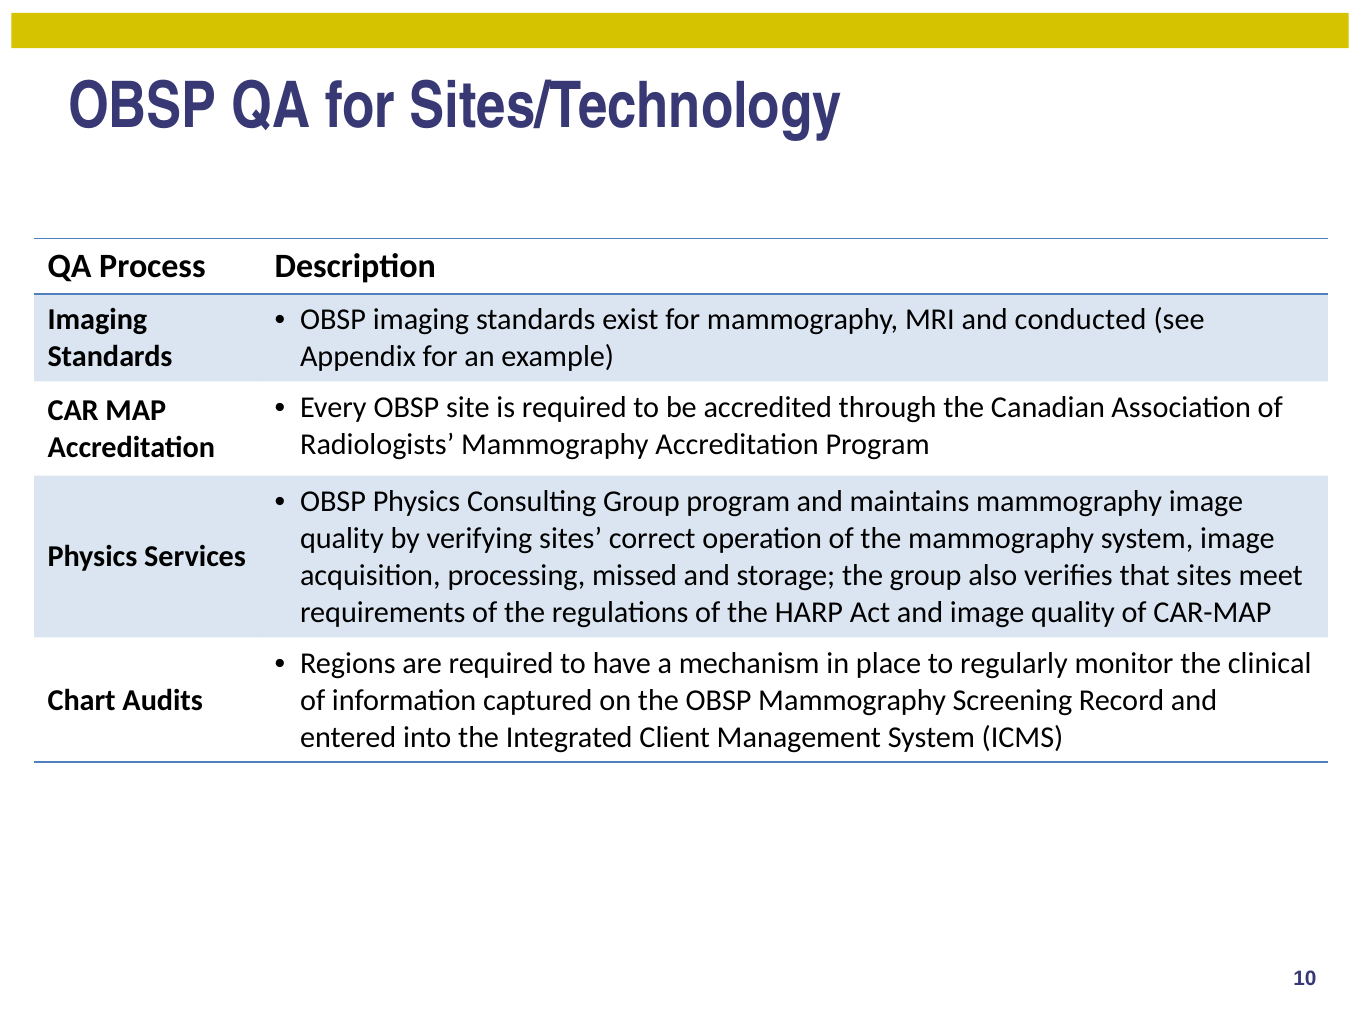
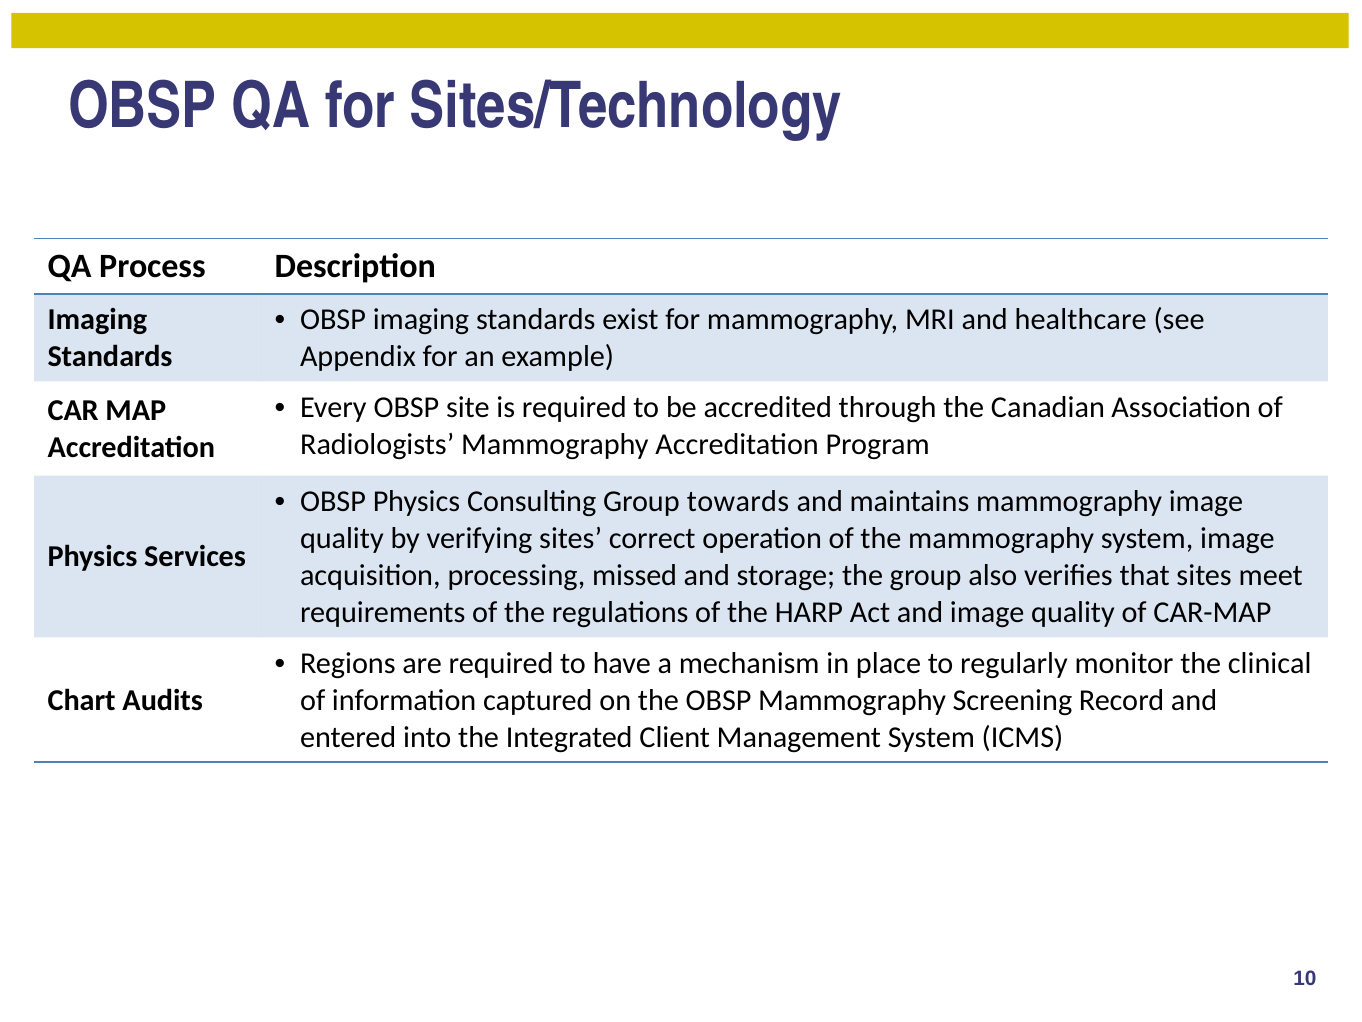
conducted: conducted -> healthcare (1081, 319)
Group program: program -> towards (738, 501)
